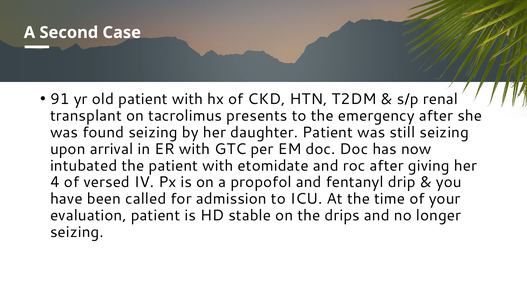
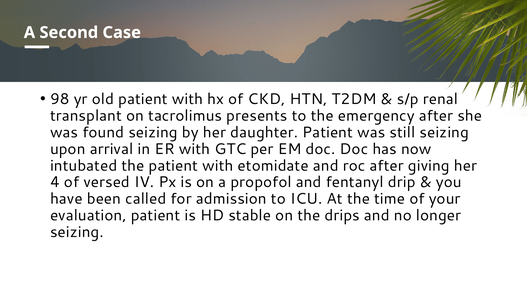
91: 91 -> 98 (60, 99)
